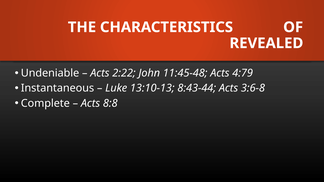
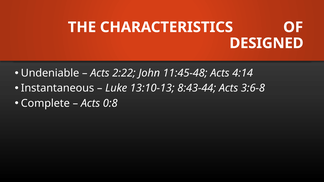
REVEALED: REVEALED -> DESIGNED (266, 43)
4:79: 4:79 -> 4:14 (243, 73)
8:8: 8:8 -> 0:8 (110, 103)
